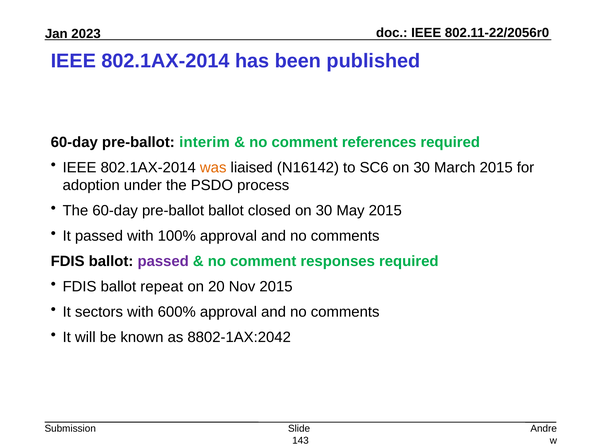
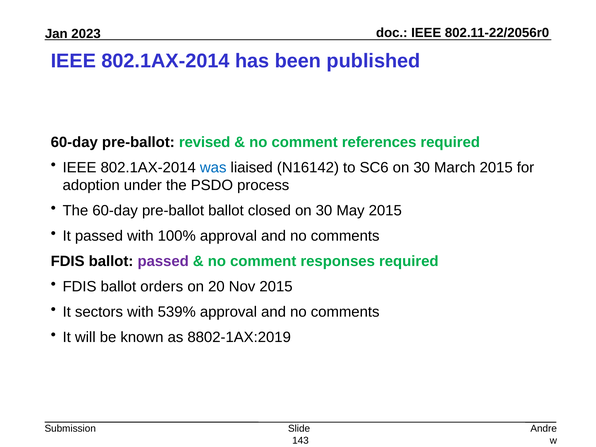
interim: interim -> revised (205, 142)
was colour: orange -> blue (213, 167)
repeat: repeat -> orders (162, 287)
600%: 600% -> 539% (177, 312)
8802-1AX:2042: 8802-1AX:2042 -> 8802-1AX:2019 (239, 337)
